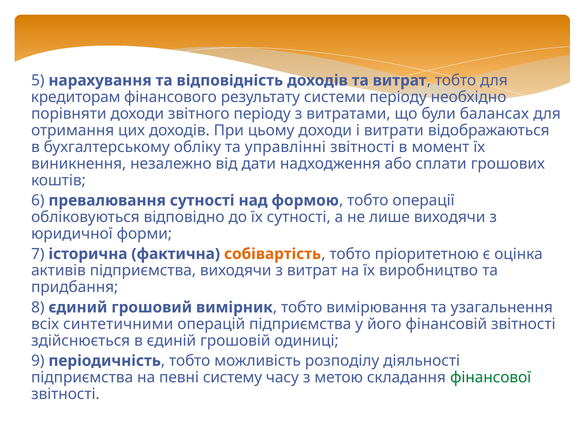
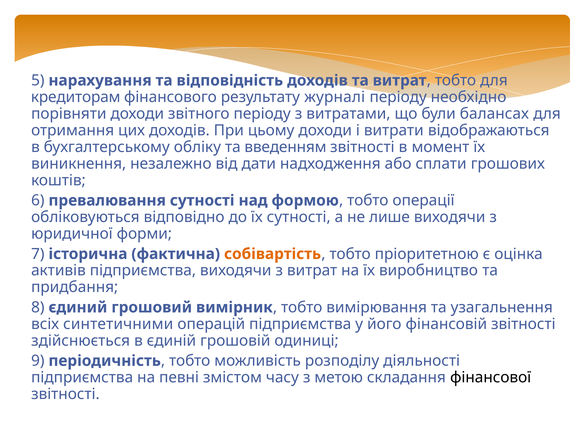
системи: системи -> журналі (335, 97)
управлінні: управлінні -> введенням (285, 147)
систему: систему -> змістом (232, 377)
фінансової colour: green -> black (491, 377)
